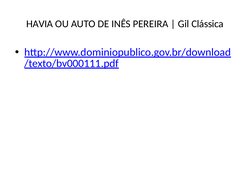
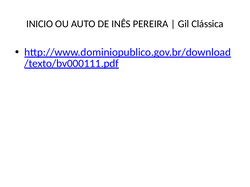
HAVIA: HAVIA -> INICIO (40, 24)
